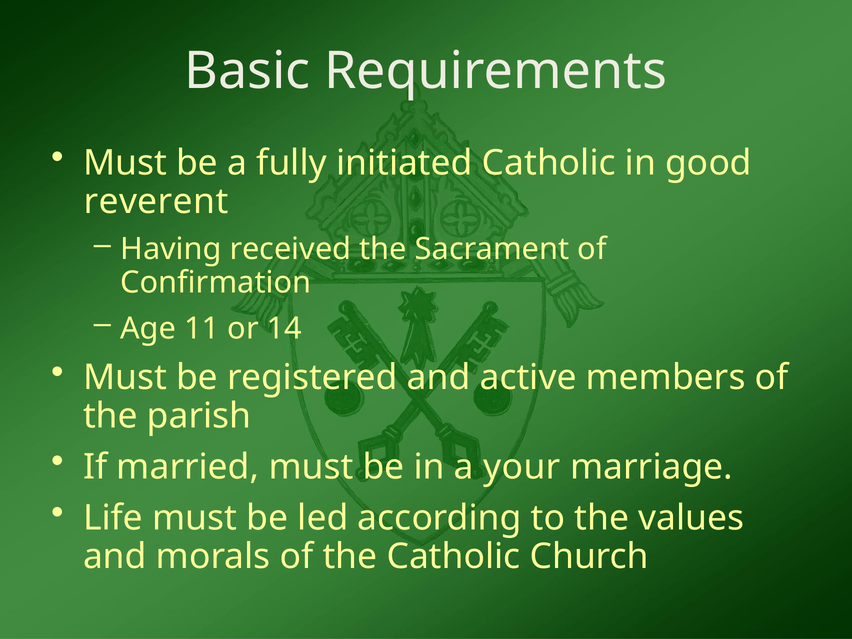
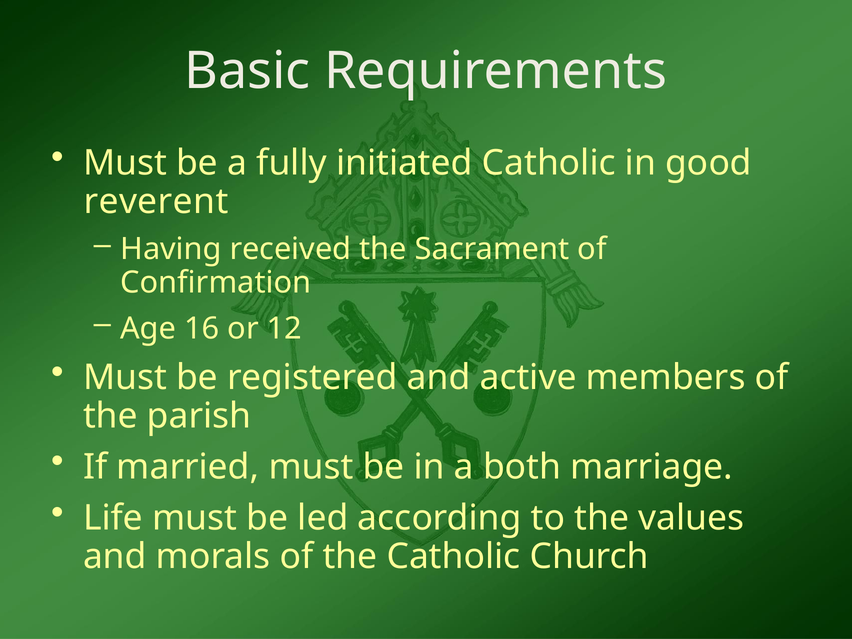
11: 11 -> 16 (202, 328)
14: 14 -> 12 (284, 328)
your: your -> both (522, 467)
